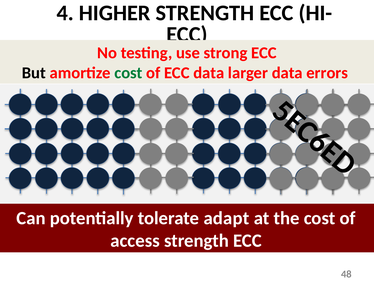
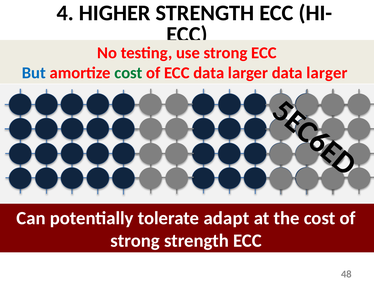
But colour: black -> blue (34, 73)
larger data errors: errors -> larger (327, 73)
access: access -> strong (135, 240)
